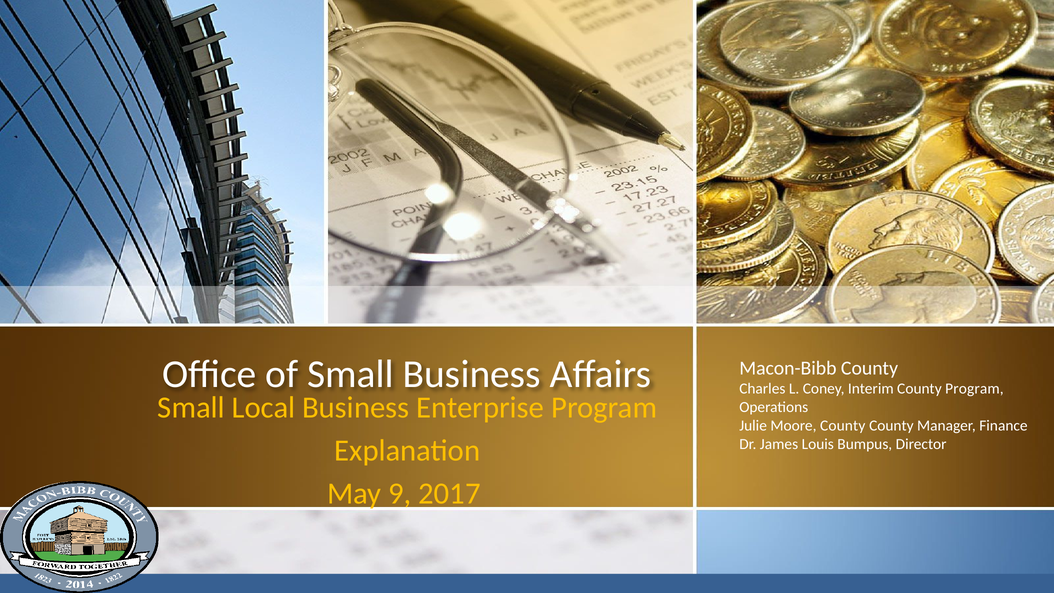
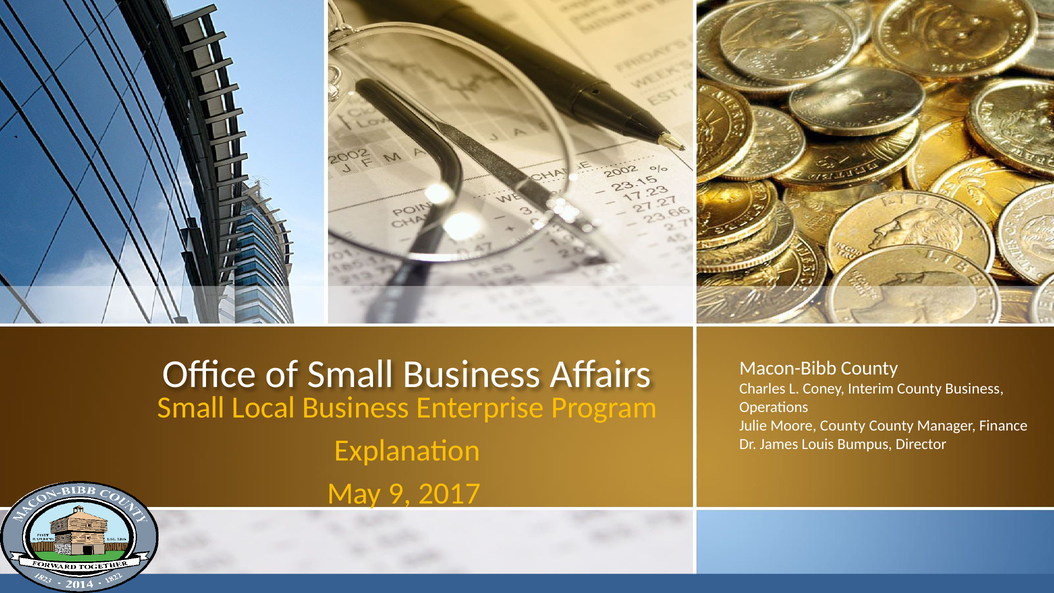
County Program: Program -> Business (974, 389)
